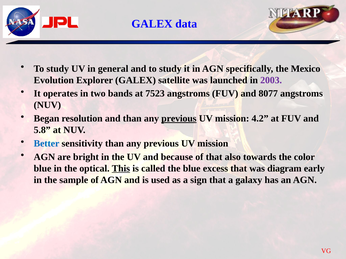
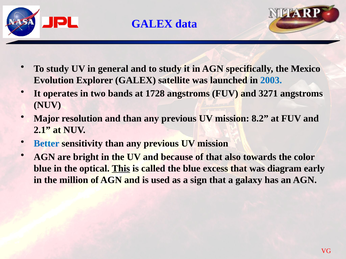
2003 colour: purple -> blue (271, 80)
7523: 7523 -> 1728 (155, 94)
8077: 8077 -> 3271 (268, 94)
Began: Began -> Major (47, 119)
previous underline: present -> none (179, 119)
4.2: 4.2 -> 8.2 (260, 119)
5.8: 5.8 -> 2.1 (42, 130)
sample: sample -> million (74, 180)
